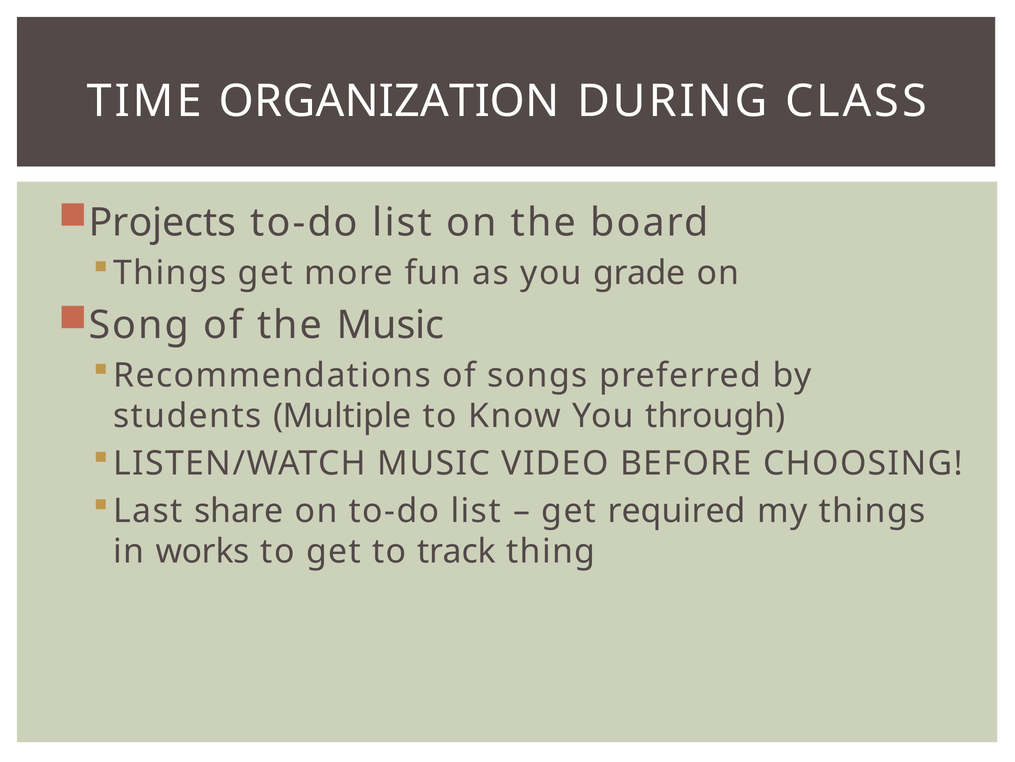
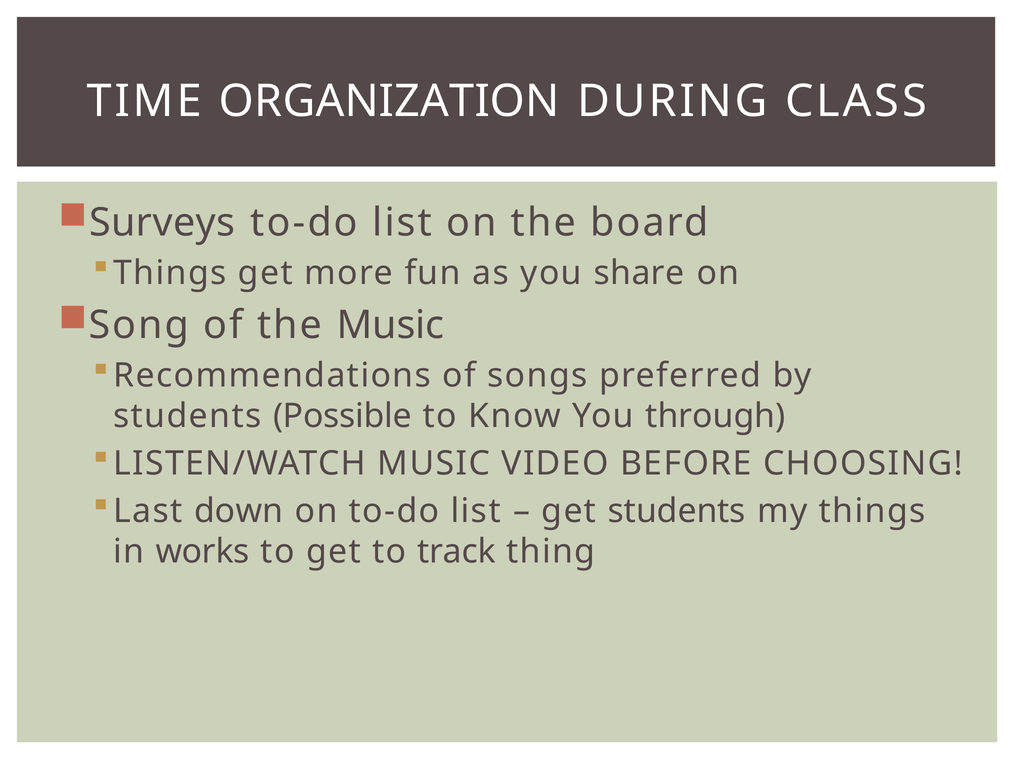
Projects: Projects -> Surveys (162, 222)
grade: grade -> share (639, 273)
Multiple: Multiple -> Possible (342, 416)
share: share -> down (239, 510)
get required: required -> students (677, 510)
